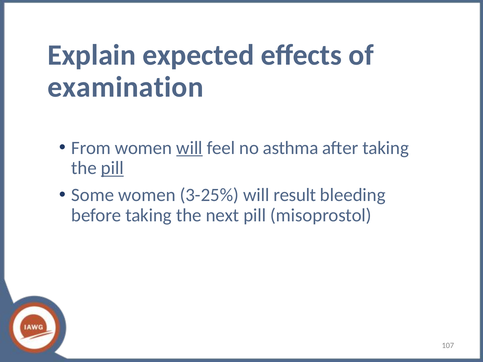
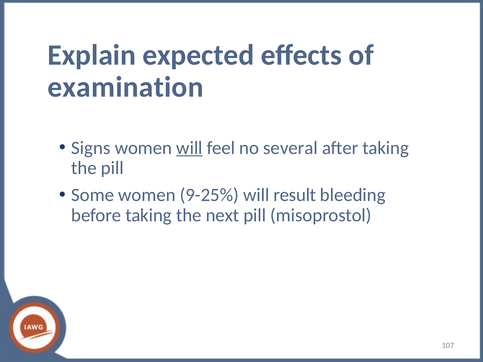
From: From -> Signs (91, 148)
asthma: asthma -> several (291, 148)
pill underline: present -> none (112, 168)
3-25%: 3-25% -> 9-25% (209, 195)
